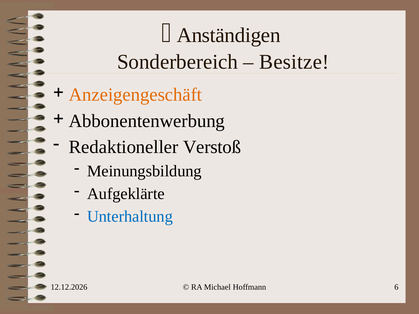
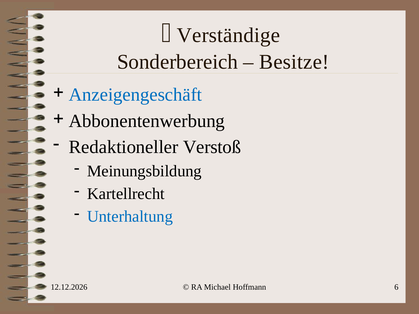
Anständigen: Anständigen -> Verständige (228, 35)
Anzeigengeschäft colour: orange -> blue (135, 95)
Aufgeklärte: Aufgeklärte -> Kartellrecht (126, 194)
